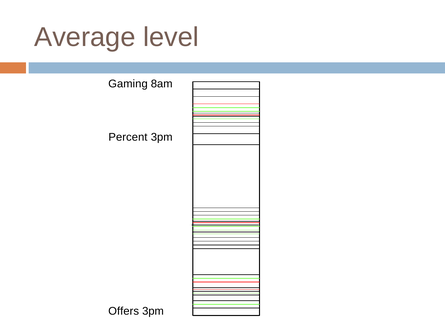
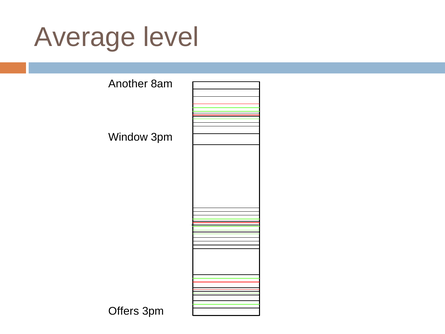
Gaming: Gaming -> Another (128, 84)
Percent: Percent -> Window (128, 137)
